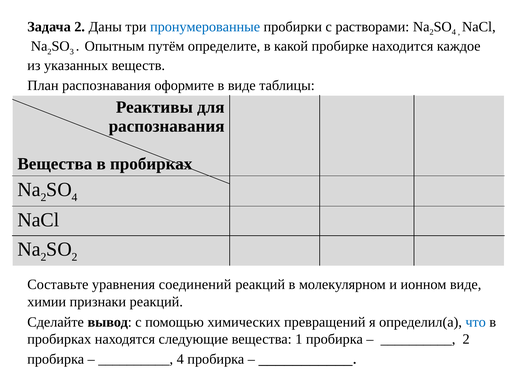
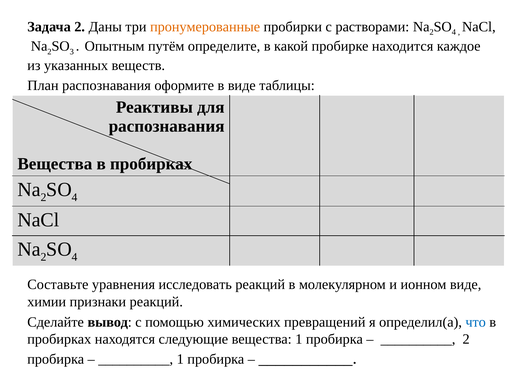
пронумерованные colour: blue -> orange (205, 27)
2: 2 -> 4 (75, 257)
соединений: соединений -> исследовать (195, 285)
4: 4 -> 1 (180, 359)
